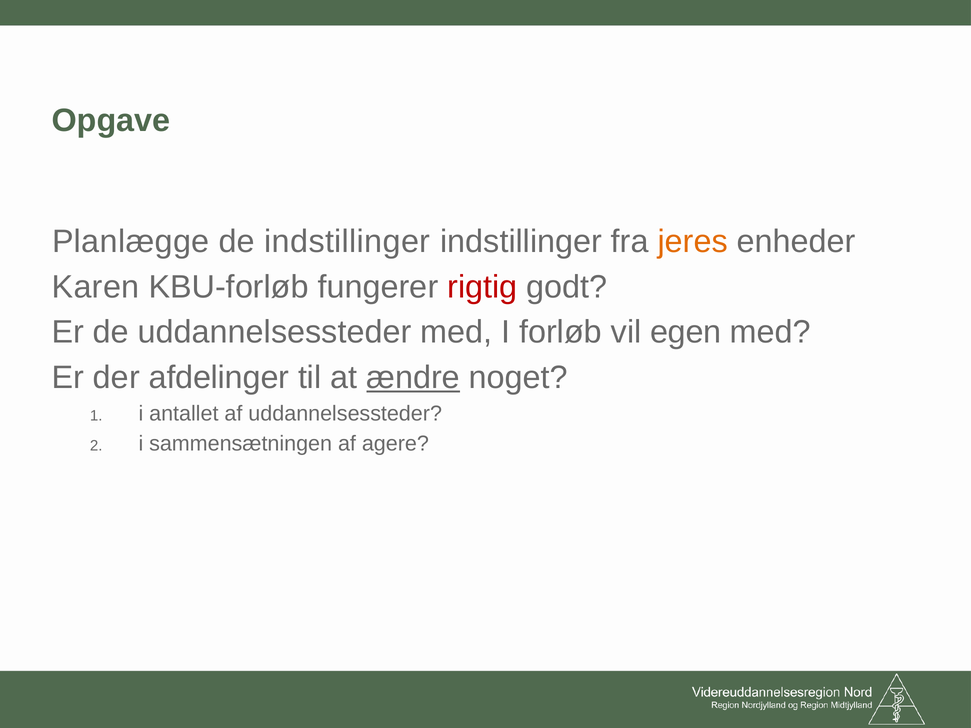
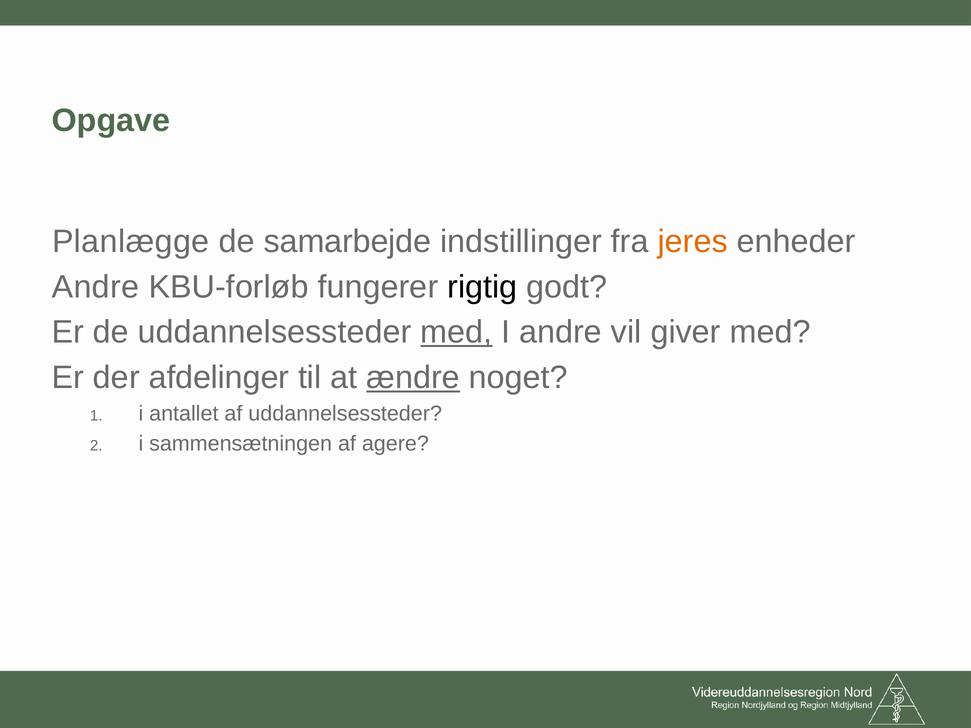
de indstillinger: indstillinger -> samarbejde (348, 242)
Karen: Karen -> Andre (96, 287)
rigtig colour: red -> black (482, 287)
med underline: none -> present (456, 332)
I forløb: forløb -> andre (561, 332)
egen: egen -> giver (686, 332)
